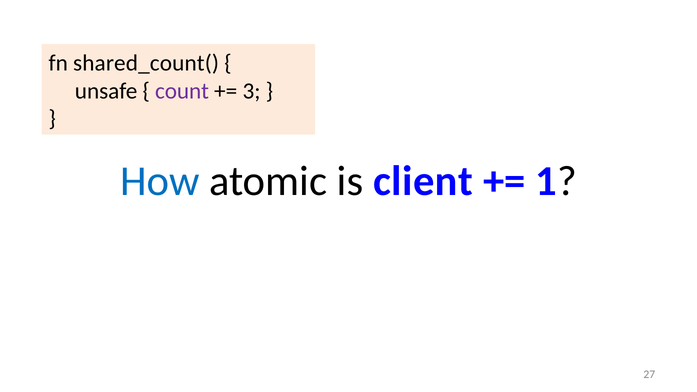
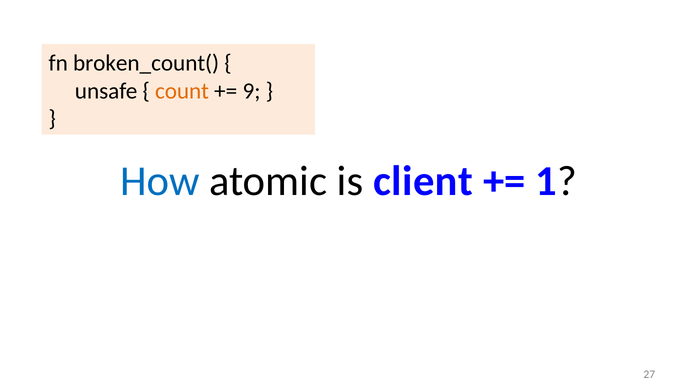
shared_count(: shared_count( -> broken_count( (146, 63)
count colour: purple -> orange (182, 91)
3: 3 -> 9 (252, 91)
